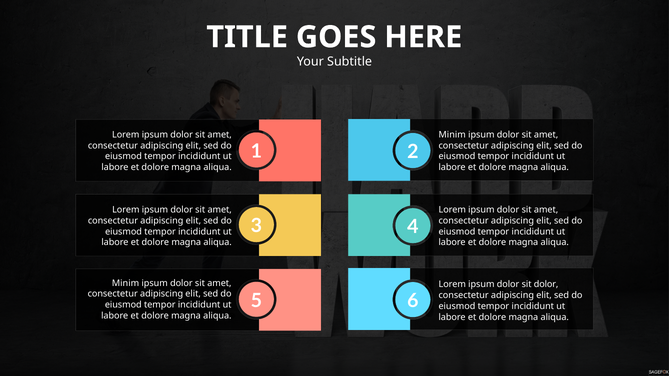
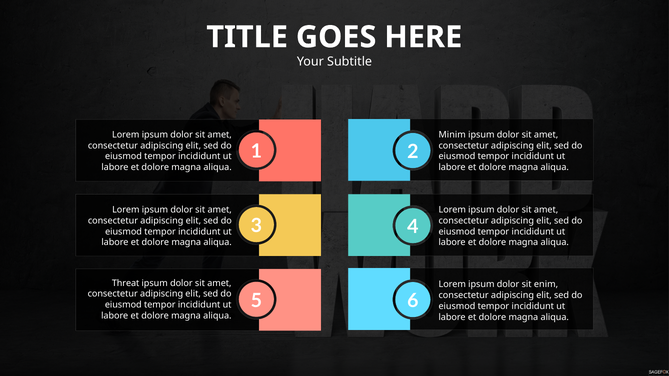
Minim: Minim -> Threat (126, 283)
sit dolor: dolor -> enim (546, 285)
